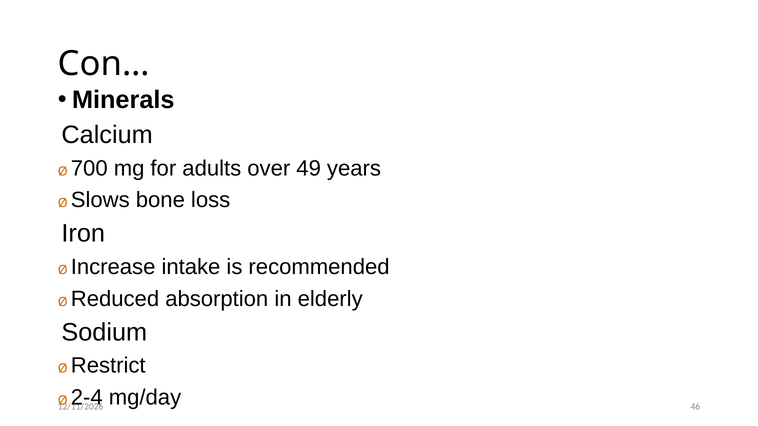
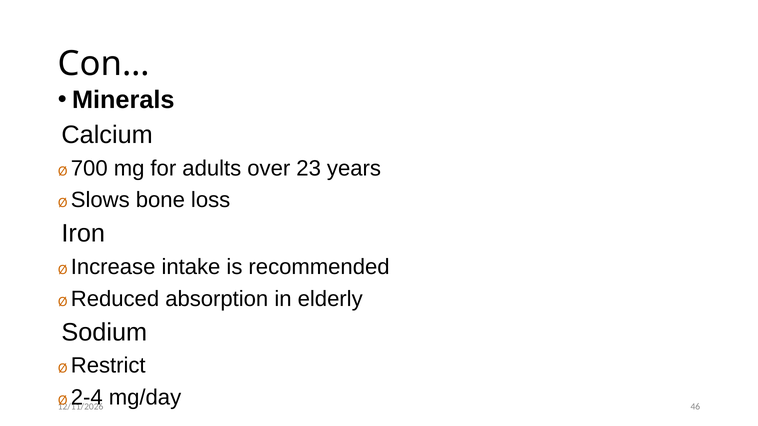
49: 49 -> 23 (309, 169)
